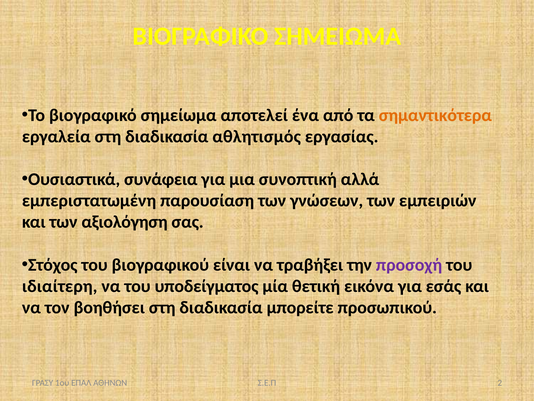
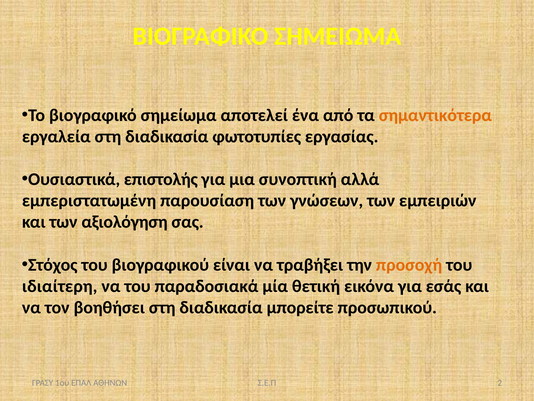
αθλητισμός: αθλητισμός -> φωτοτυπίες (257, 136)
συνάφεια: συνάφεια -> επιστολής (161, 179)
προσοχή colour: purple -> orange (409, 265)
υποδείγματος: υποδείγματος -> παραδοσιακά (206, 286)
